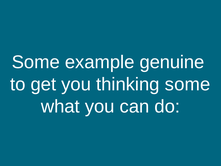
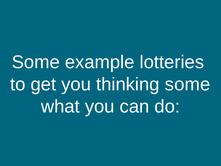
genuine: genuine -> lotteries (172, 62)
